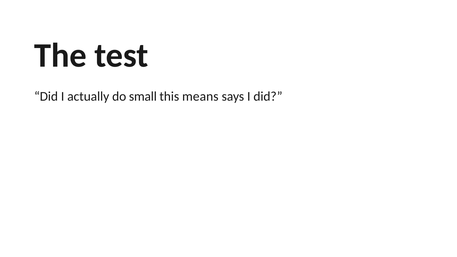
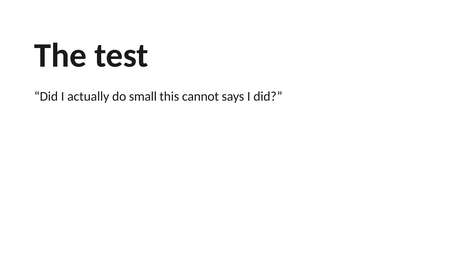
means: means -> cannot (200, 96)
